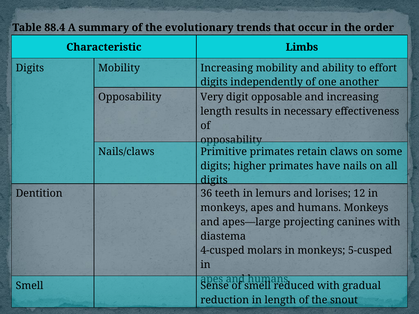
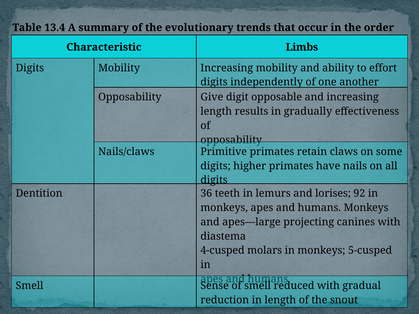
88.4: 88.4 -> 13.4 (55, 28)
Very: Very -> Give (212, 97)
necessary: necessary -> gradually (308, 112)
12: 12 -> 92 (359, 194)
